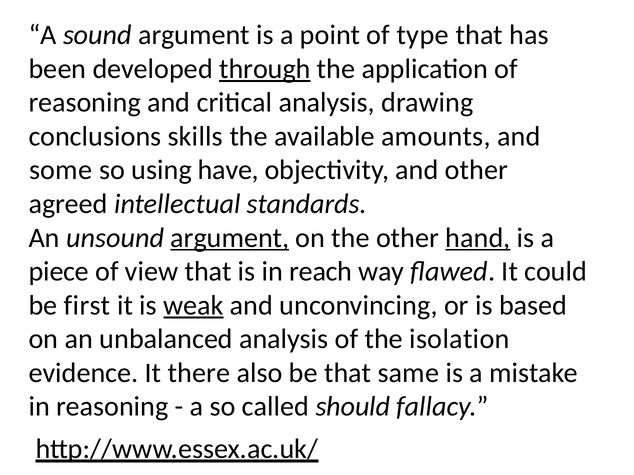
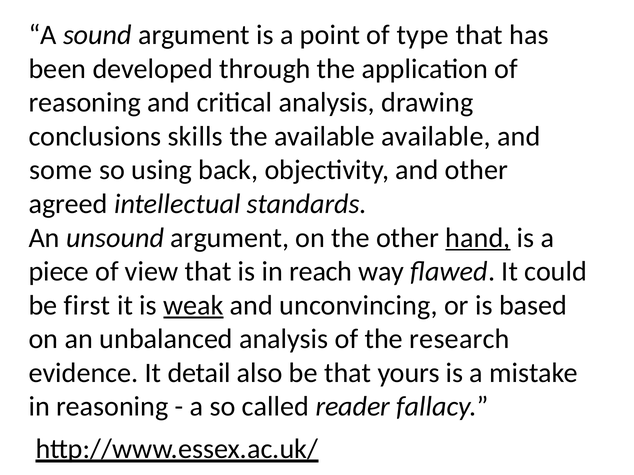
through underline: present -> none (265, 69)
available amounts: amounts -> available (436, 137)
have: have -> back (228, 170)
argument underline: present -> none (230, 238)
isolation: isolation -> research (460, 339)
there: there -> detail (199, 373)
same: same -> yours (409, 373)
should: should -> reader (353, 407)
